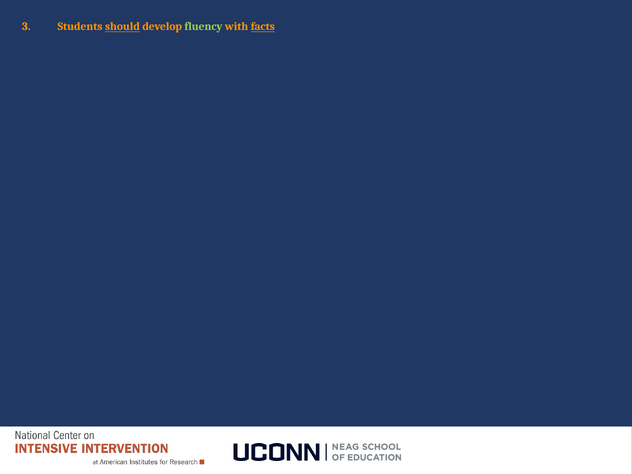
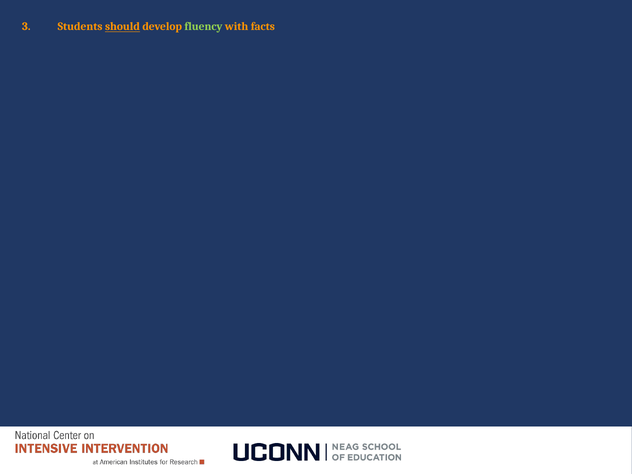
facts underline: present -> none (263, 27)
